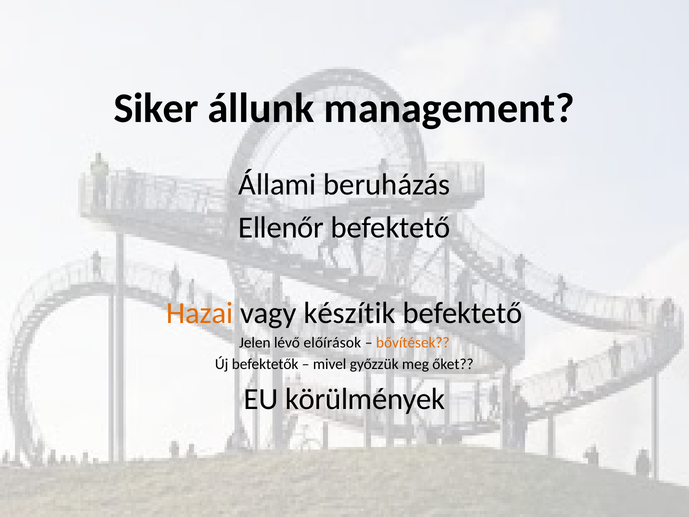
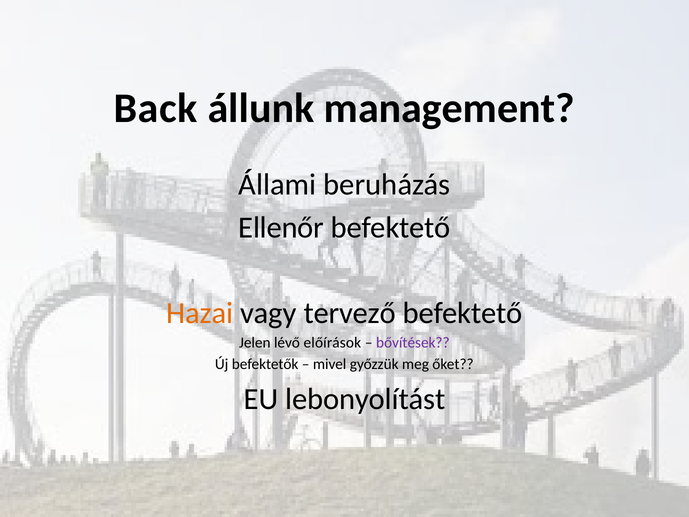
Siker: Siker -> Back (156, 108)
készítik: készítik -> tervező (350, 313)
bővítések colour: orange -> purple (413, 343)
körülmények: körülmények -> lebonyolítást (365, 399)
